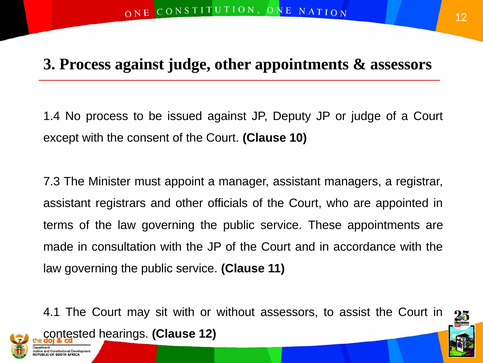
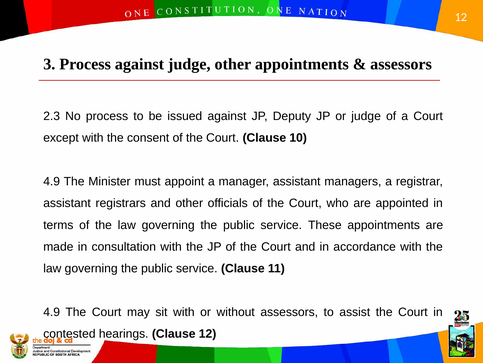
1.4: 1.4 -> 2.3 (52, 116)
7.3: 7.3 -> 4.9 (52, 181)
4.1: 4.1 -> 4.9 (52, 312)
